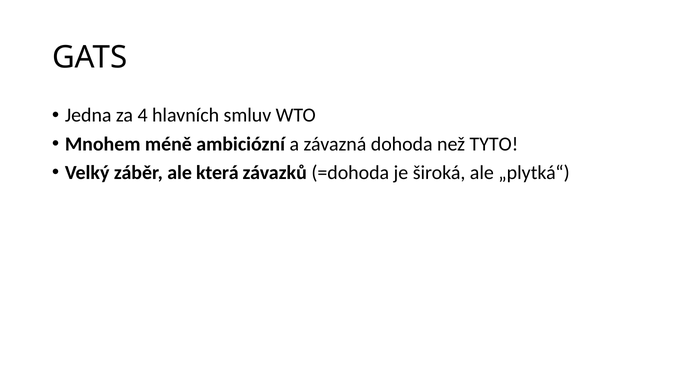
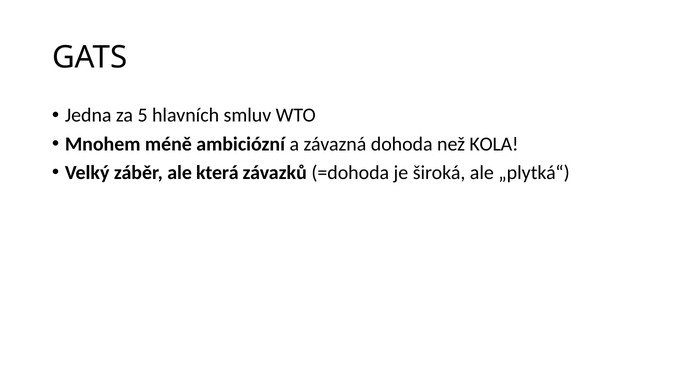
4: 4 -> 5 (143, 115)
TYTO: TYTO -> KOLA (494, 144)
